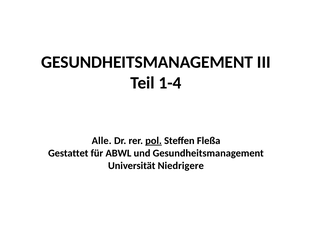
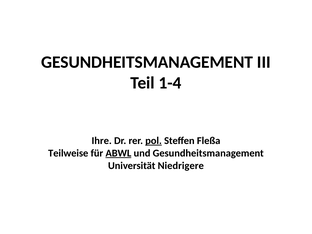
Alle: Alle -> Ihre (102, 141)
Gestattet: Gestattet -> Teilweise (68, 153)
ABWL underline: none -> present (118, 153)
